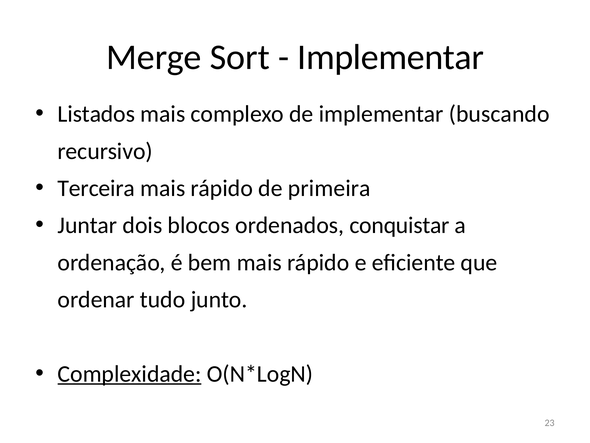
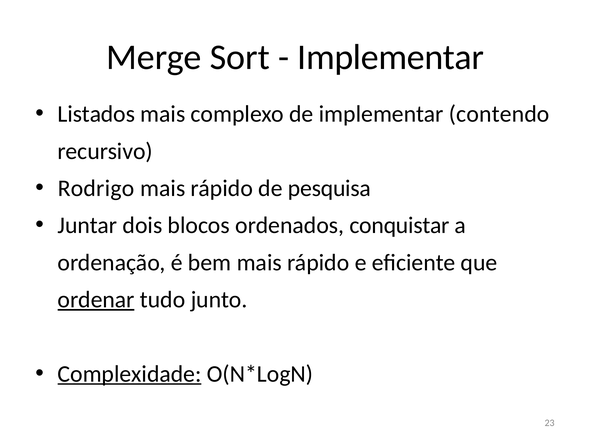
buscando: buscando -> contendo (499, 114)
Terceira: Terceira -> Rodrigo (96, 188)
primeira: primeira -> pesquisa (329, 188)
ordenar underline: none -> present (96, 299)
